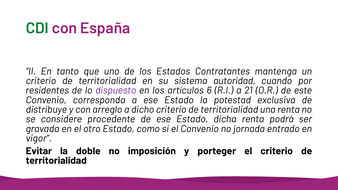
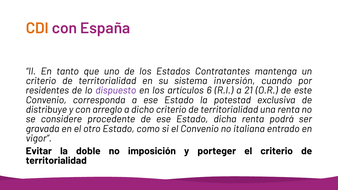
CDI colour: green -> orange (37, 28)
autoridad: autoridad -> inversión (234, 81)
jornada: jornada -> italiana (249, 129)
